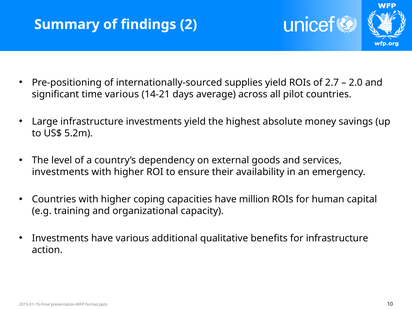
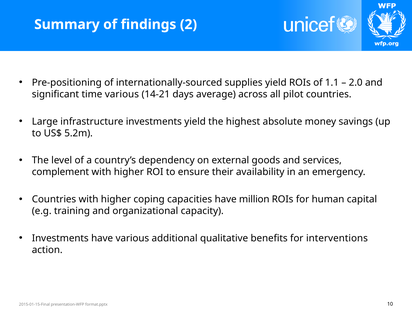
2.7: 2.7 -> 1.1 (332, 83)
investments: investments -> complement (60, 172)
for infrastructure: infrastructure -> interventions (337, 238)
